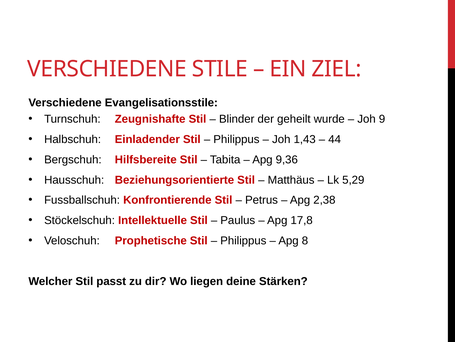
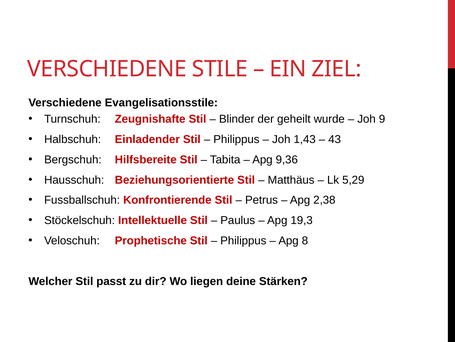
44: 44 -> 43 (335, 139)
17,8: 17,8 -> 19,3 (302, 220)
